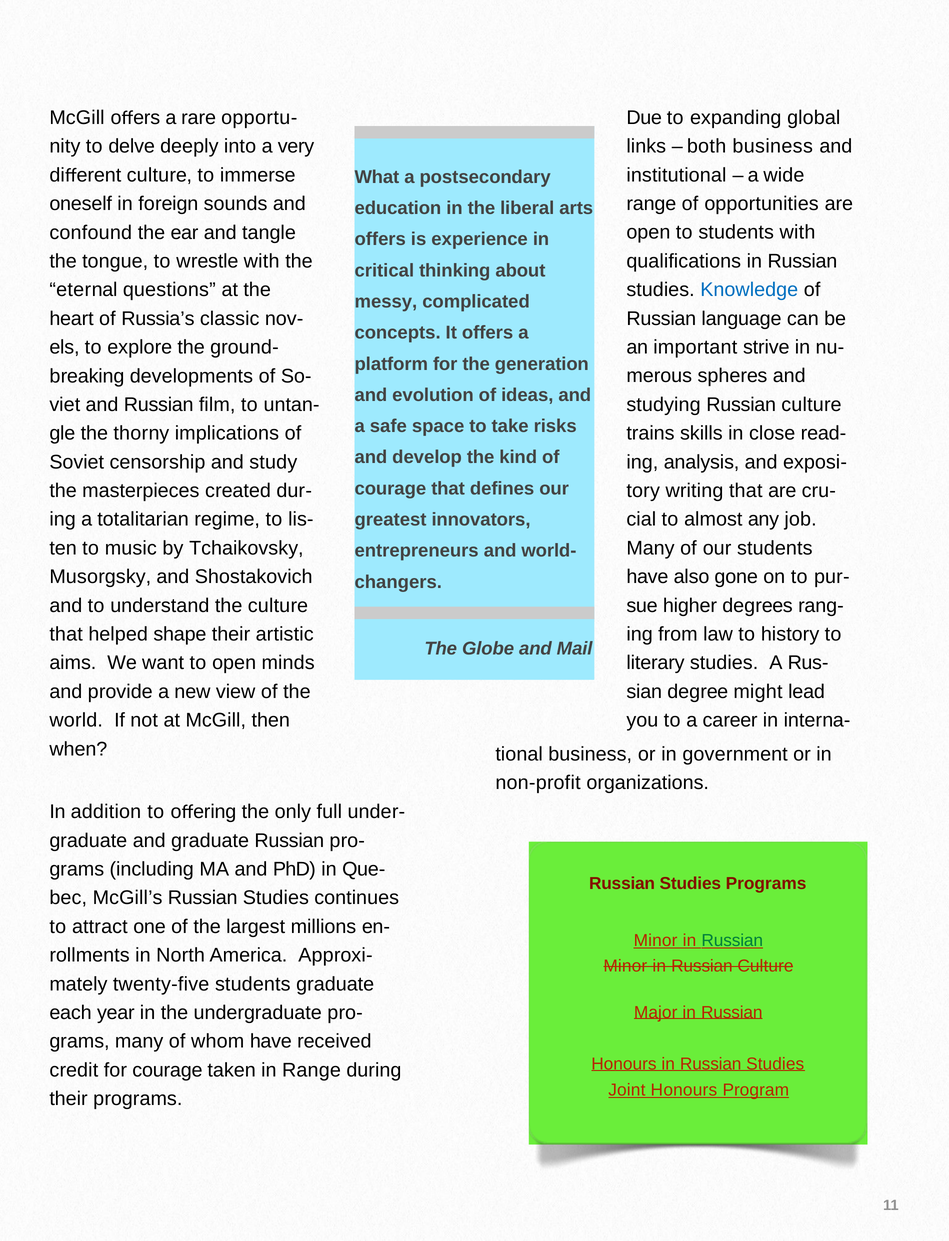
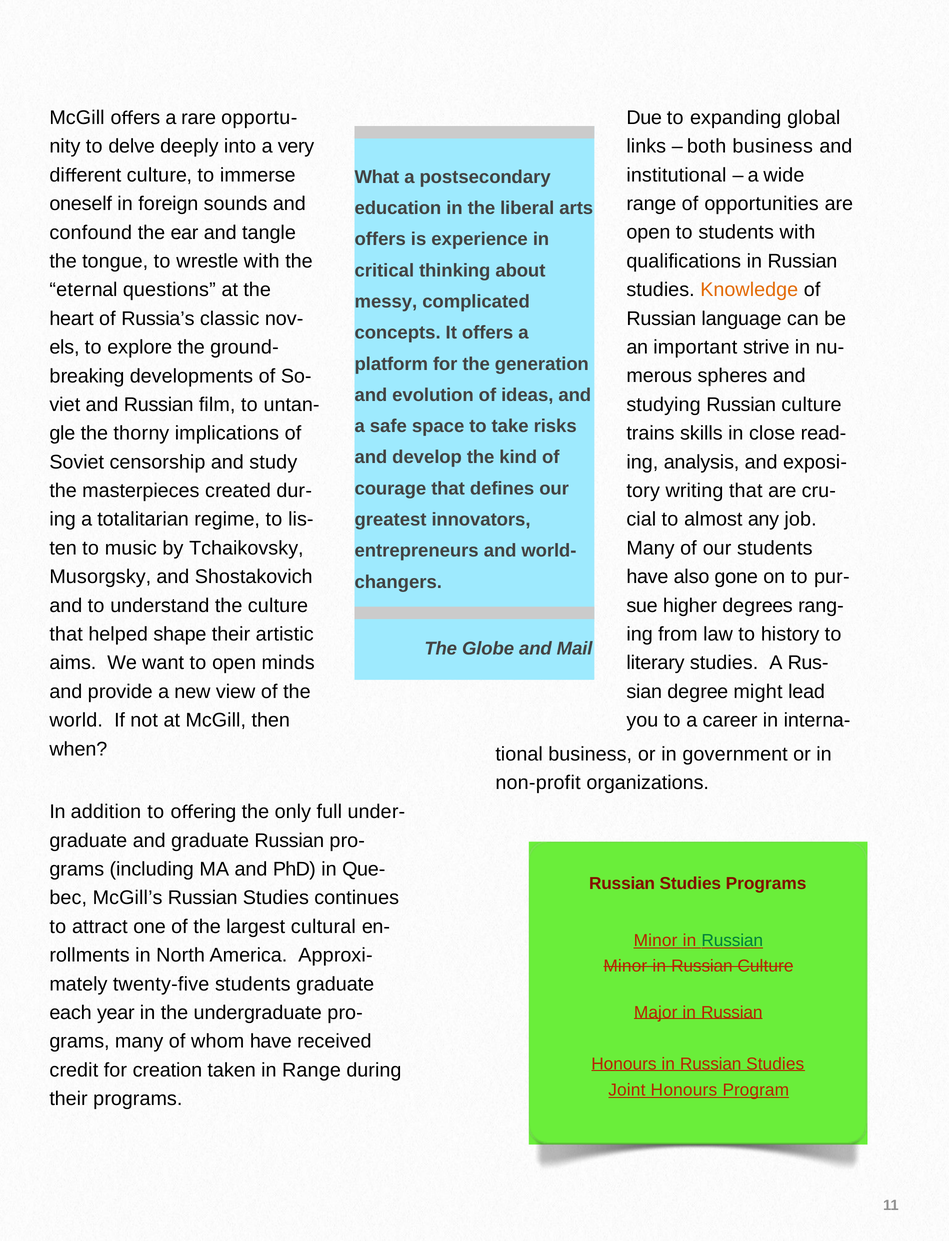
Knowledge colour: blue -> orange (749, 290)
millions: millions -> cultural (323, 926)
for courage: courage -> creation (167, 1070)
